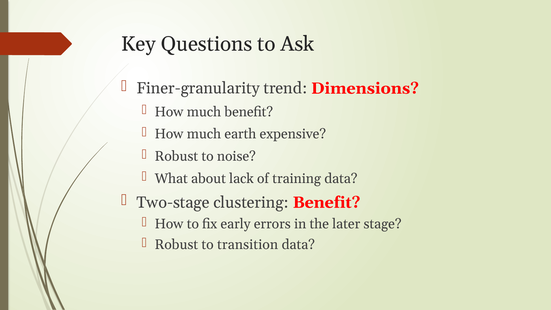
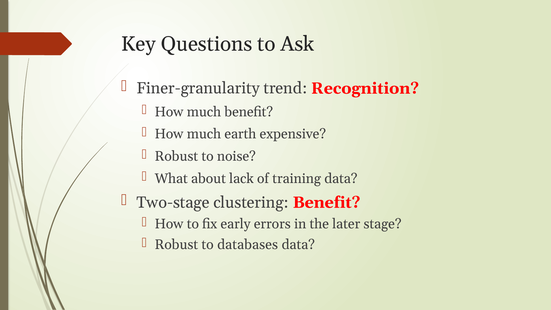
Dimensions: Dimensions -> Recognition (365, 88)
transition: transition -> databases (248, 245)
